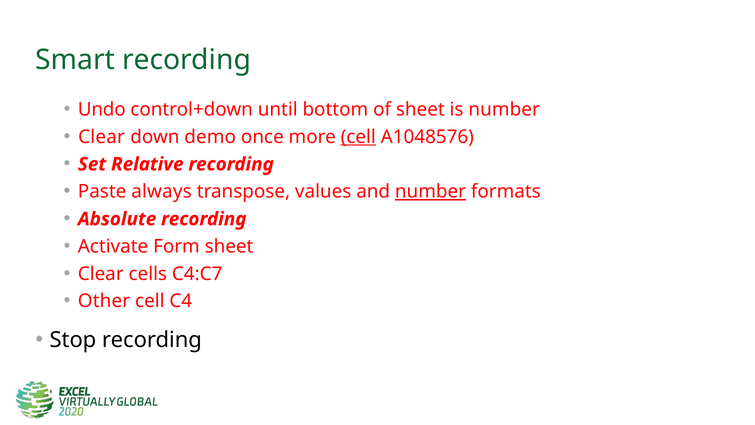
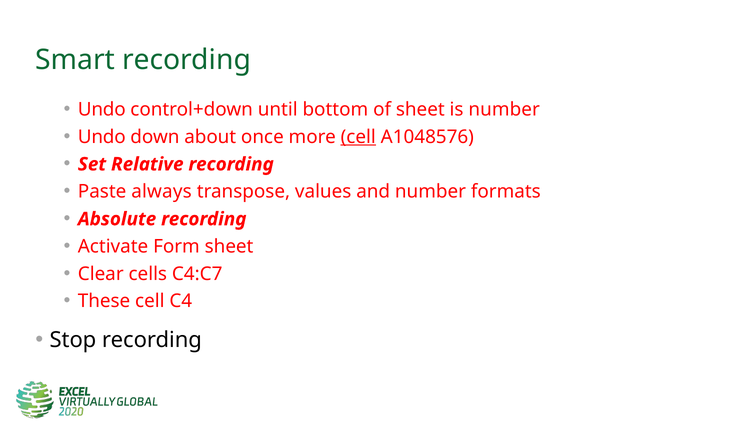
Clear: Clear -> Undo (102, 137)
demo: demo -> about (210, 137)
number underline: present -> none (430, 192)
Other: Other -> These (104, 301)
